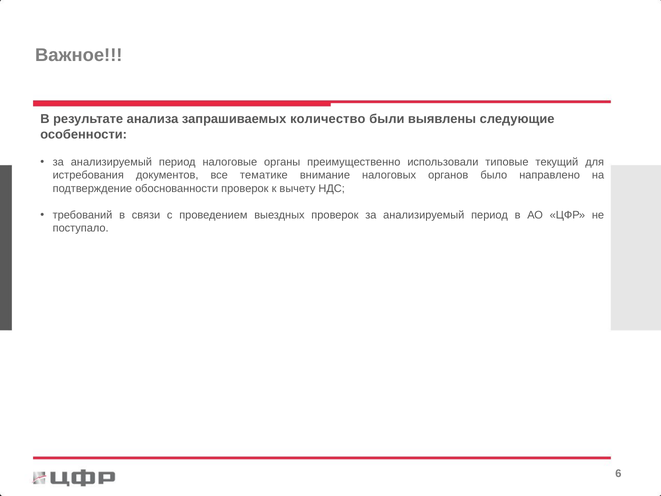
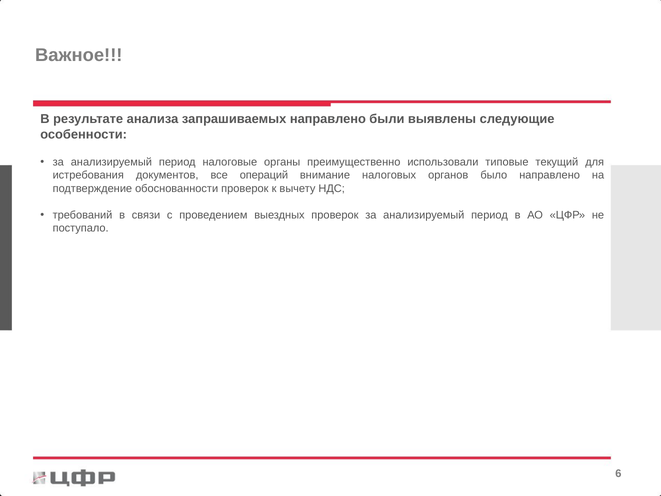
запрашиваемых количество: количество -> направлено (328, 119)
тематике: тематике -> операций (264, 175)
